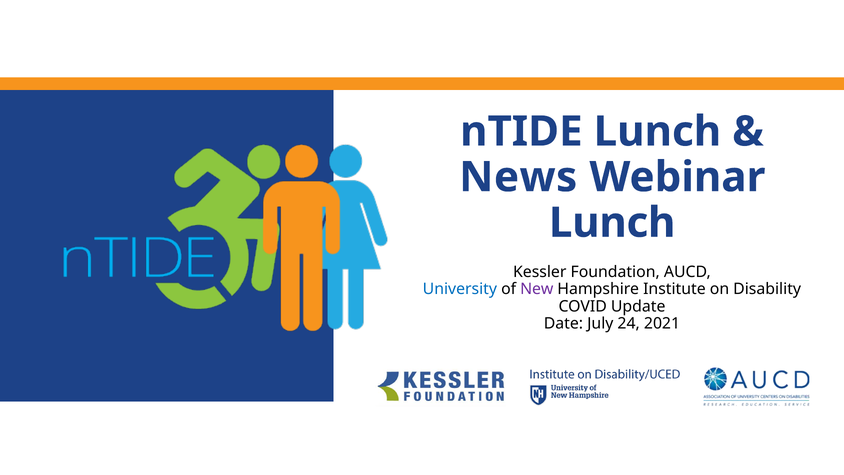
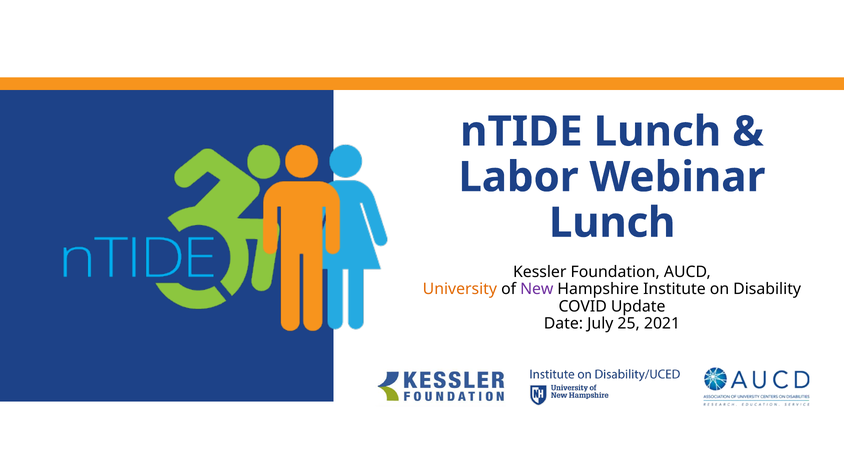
News: News -> Labor (518, 177)
University colour: blue -> orange (460, 289)
24: 24 -> 25 (629, 323)
